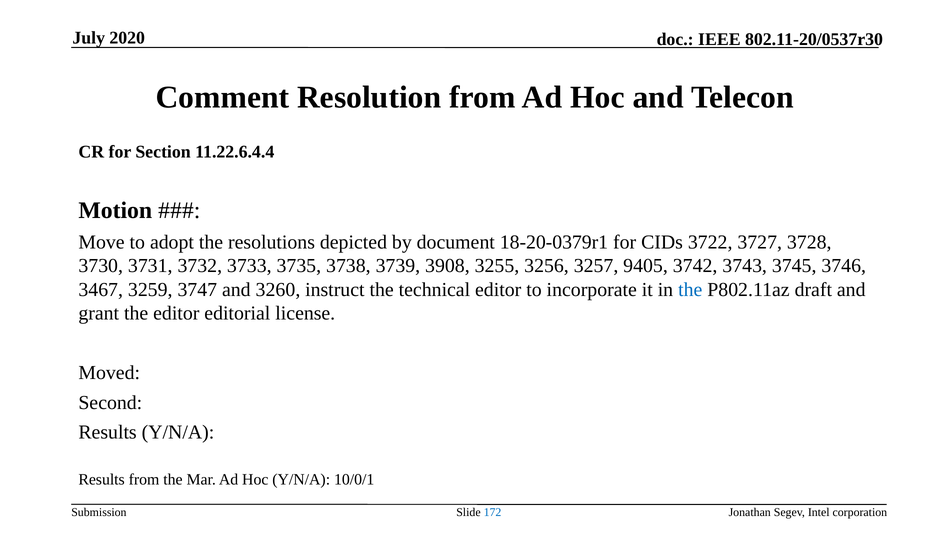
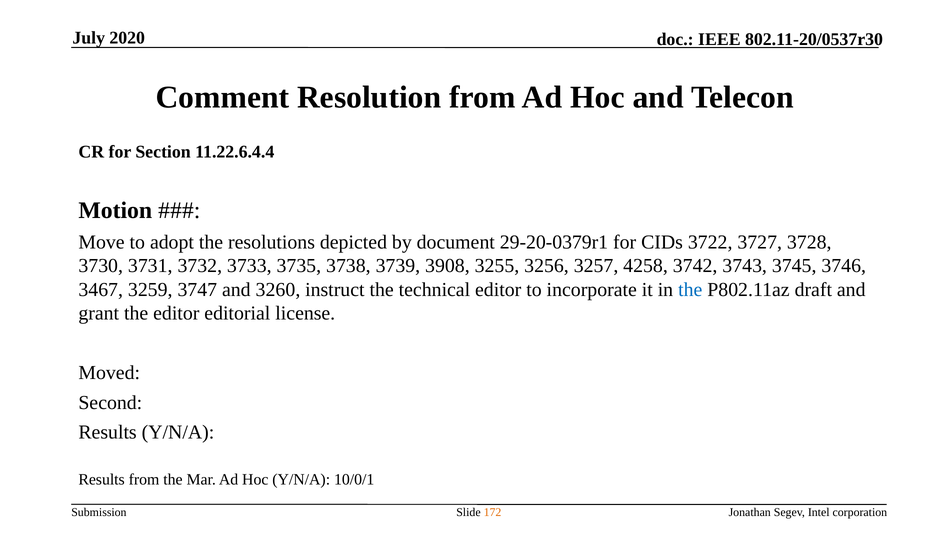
18-20-0379r1: 18-20-0379r1 -> 29-20-0379r1 (554, 242)
9405: 9405 -> 4258 (646, 266)
172 colour: blue -> orange (493, 513)
